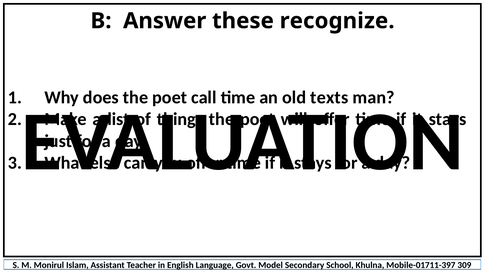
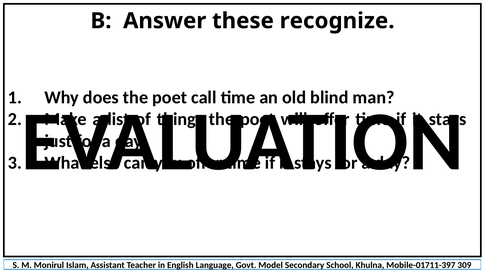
texts: texts -> blind (329, 97)
